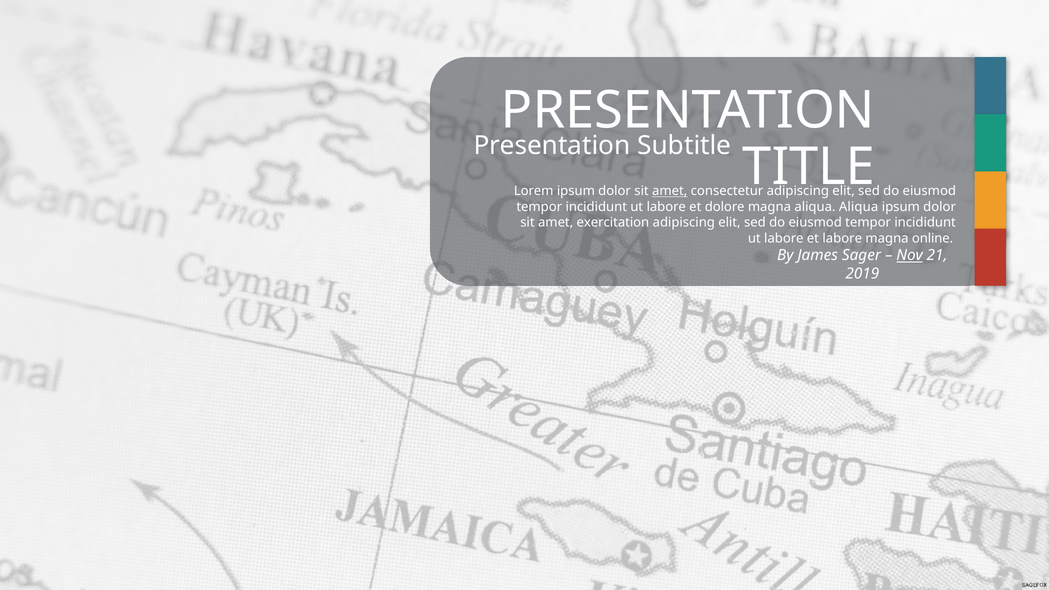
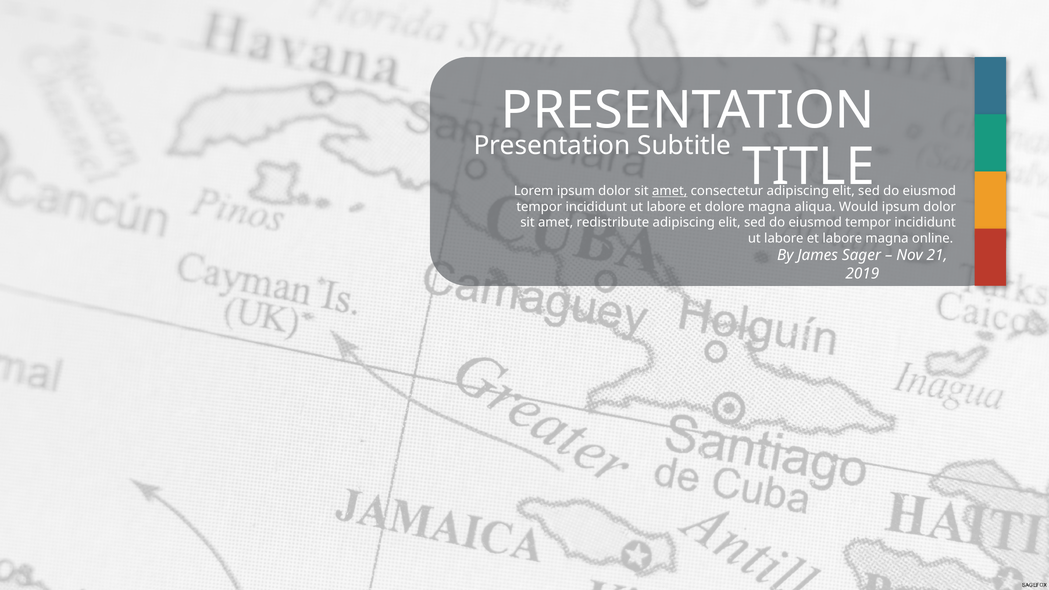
aliqua Aliqua: Aliqua -> Would (859, 207)
exercitation: exercitation -> redistribute (613, 223)
Nov underline: present -> none (910, 255)
